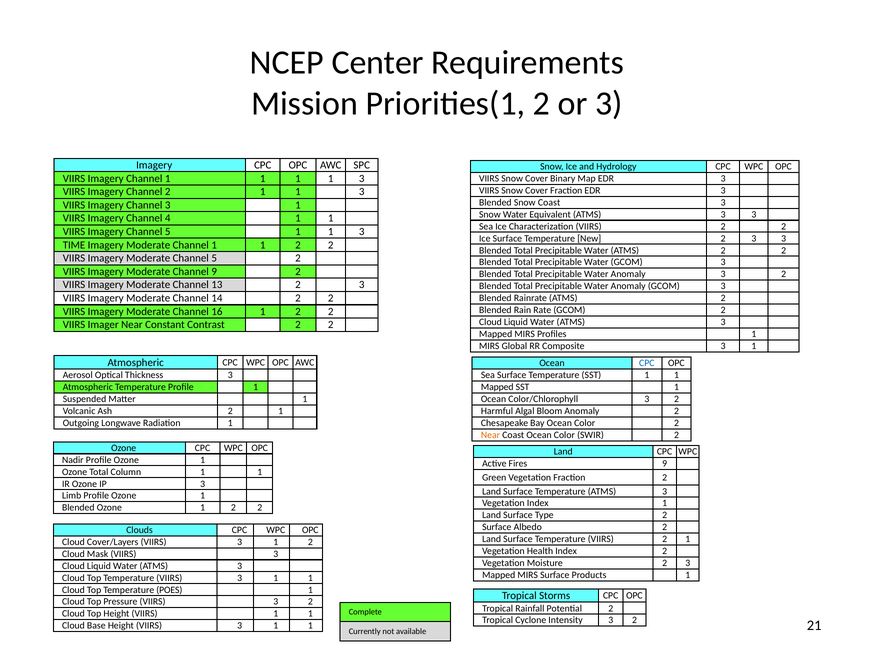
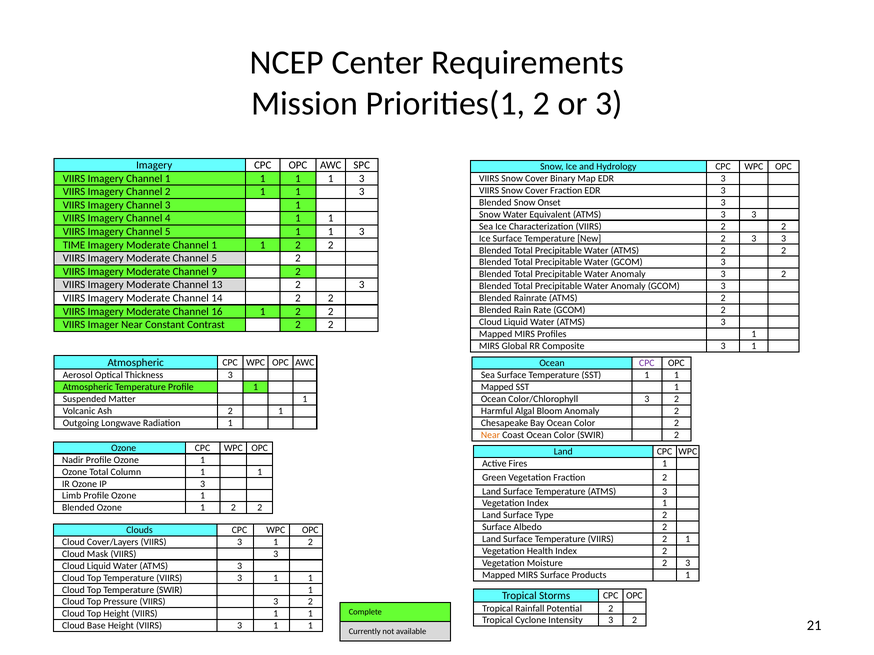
Snow Coast: Coast -> Onset (549, 203)
CPC colour: blue -> purple (647, 364)
Fires 9: 9 -> 1 (665, 464)
Temperature POES: POES -> SWIR (169, 590)
